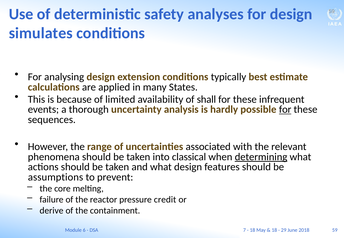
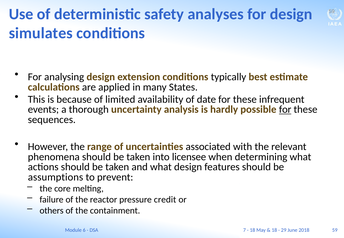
shall: shall -> date (206, 99)
classical: classical -> licensee (189, 157)
determining underline: present -> none (261, 157)
derive: derive -> others (52, 211)
